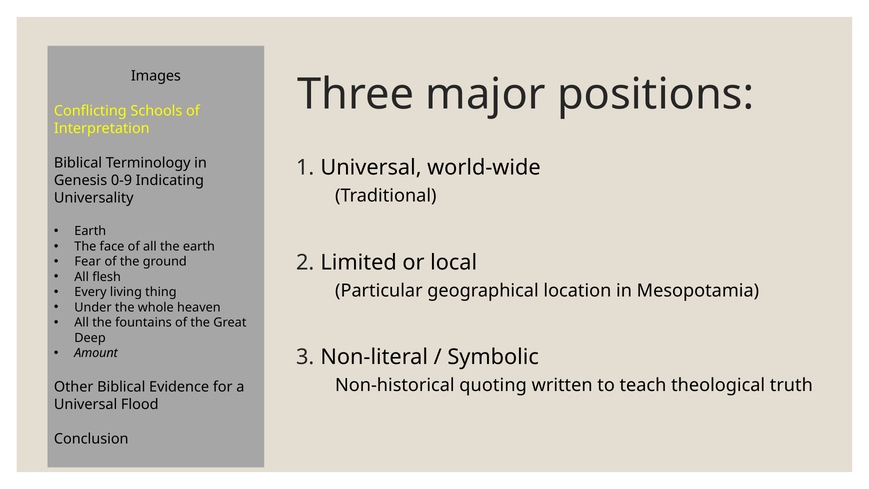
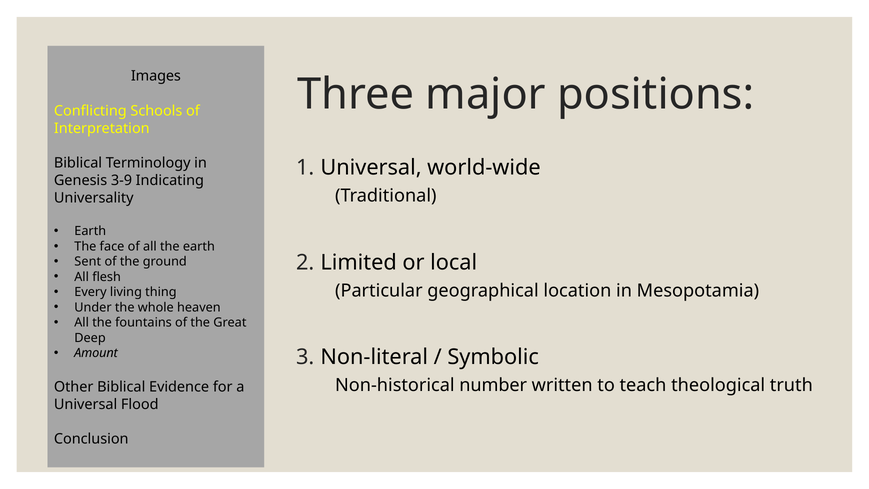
0-9: 0-9 -> 3-9 (121, 180)
Fear: Fear -> Sent (88, 262)
quoting: quoting -> number (493, 385)
